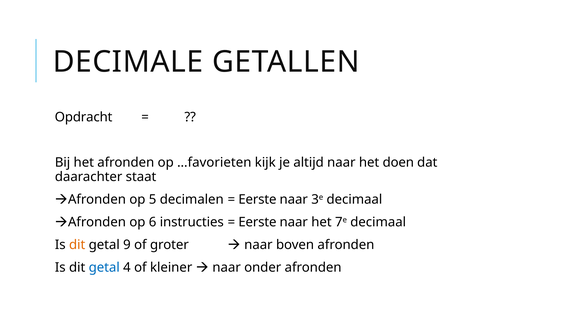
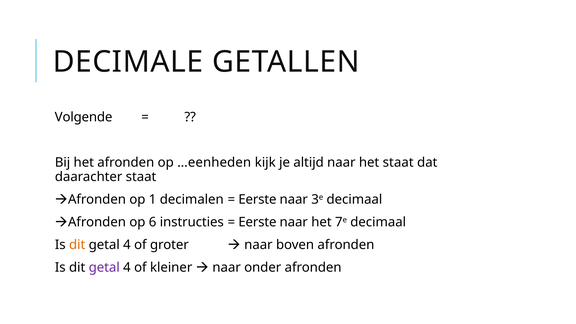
Opdracht: Opdracht -> Volgende (84, 117)
…favorieten: …favorieten -> …eenheden (214, 162)
het doen: doen -> staat (398, 162)
5: 5 -> 1 (153, 199)
9: 9 -> 4 (127, 245)
getal colour: blue -> purple (104, 267)
